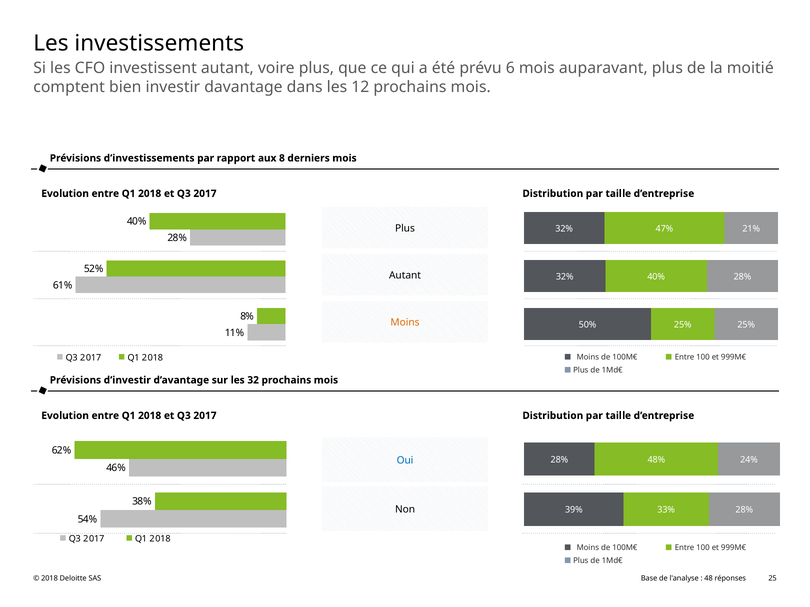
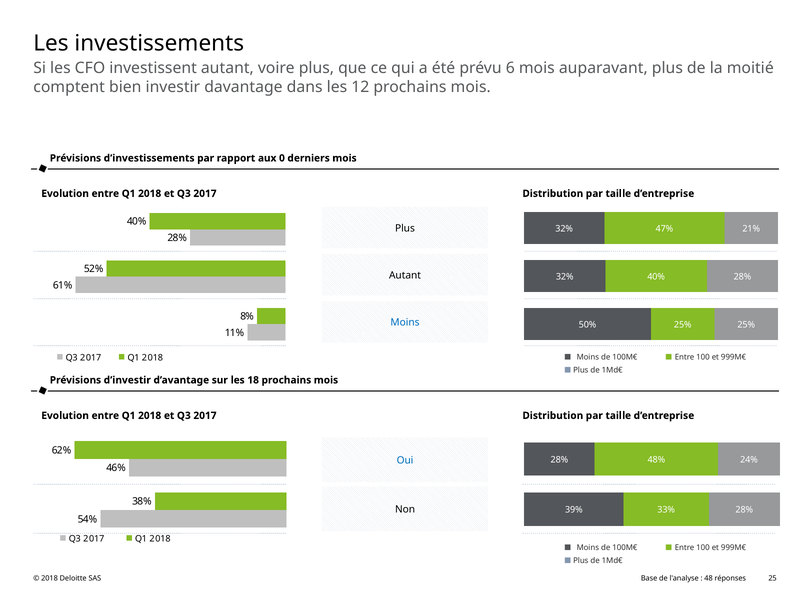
8: 8 -> 0 (282, 158)
Moins colour: orange -> blue (405, 323)
32: 32 -> 18 (253, 380)
